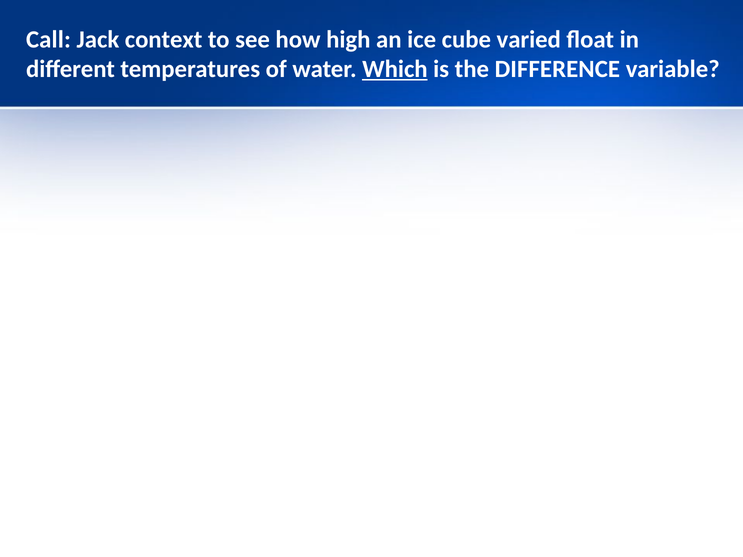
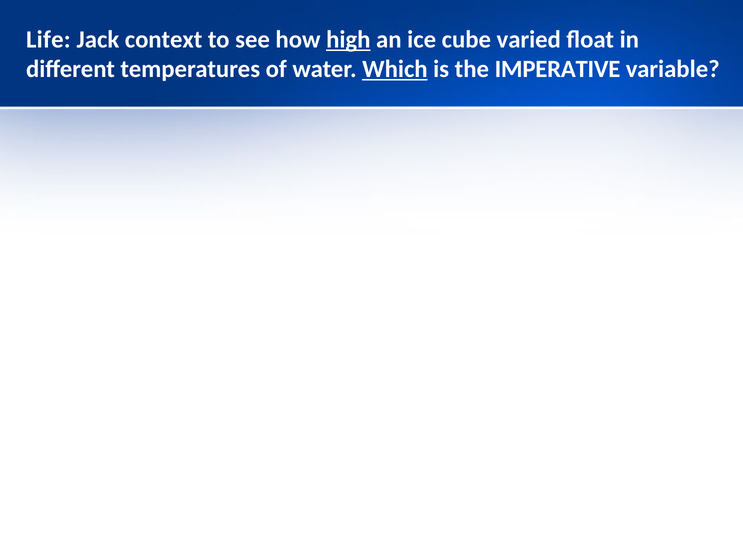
Call: Call -> Life (48, 40)
high underline: none -> present (348, 40)
DIFFERENCE: DIFFERENCE -> IMPERATIVE (558, 69)
